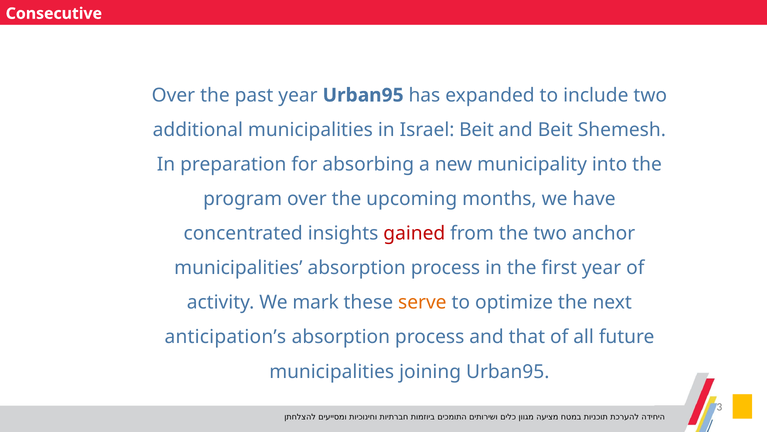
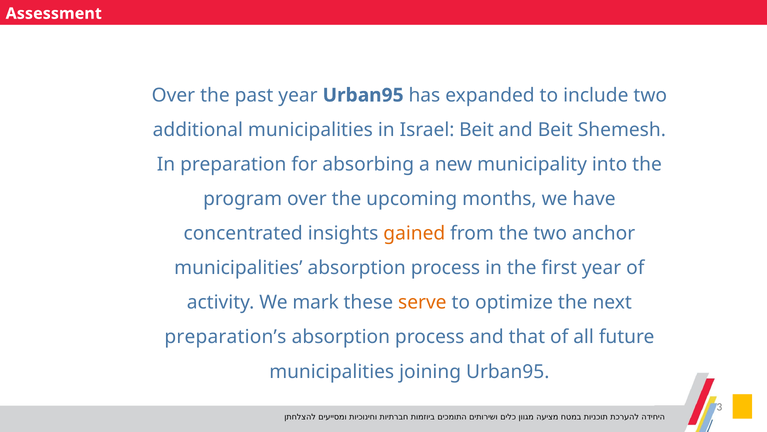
Consecutive: Consecutive -> Assessment (54, 14)
gained colour: red -> orange (414, 233)
anticipation’s: anticipation’s -> preparation’s (225, 337)
